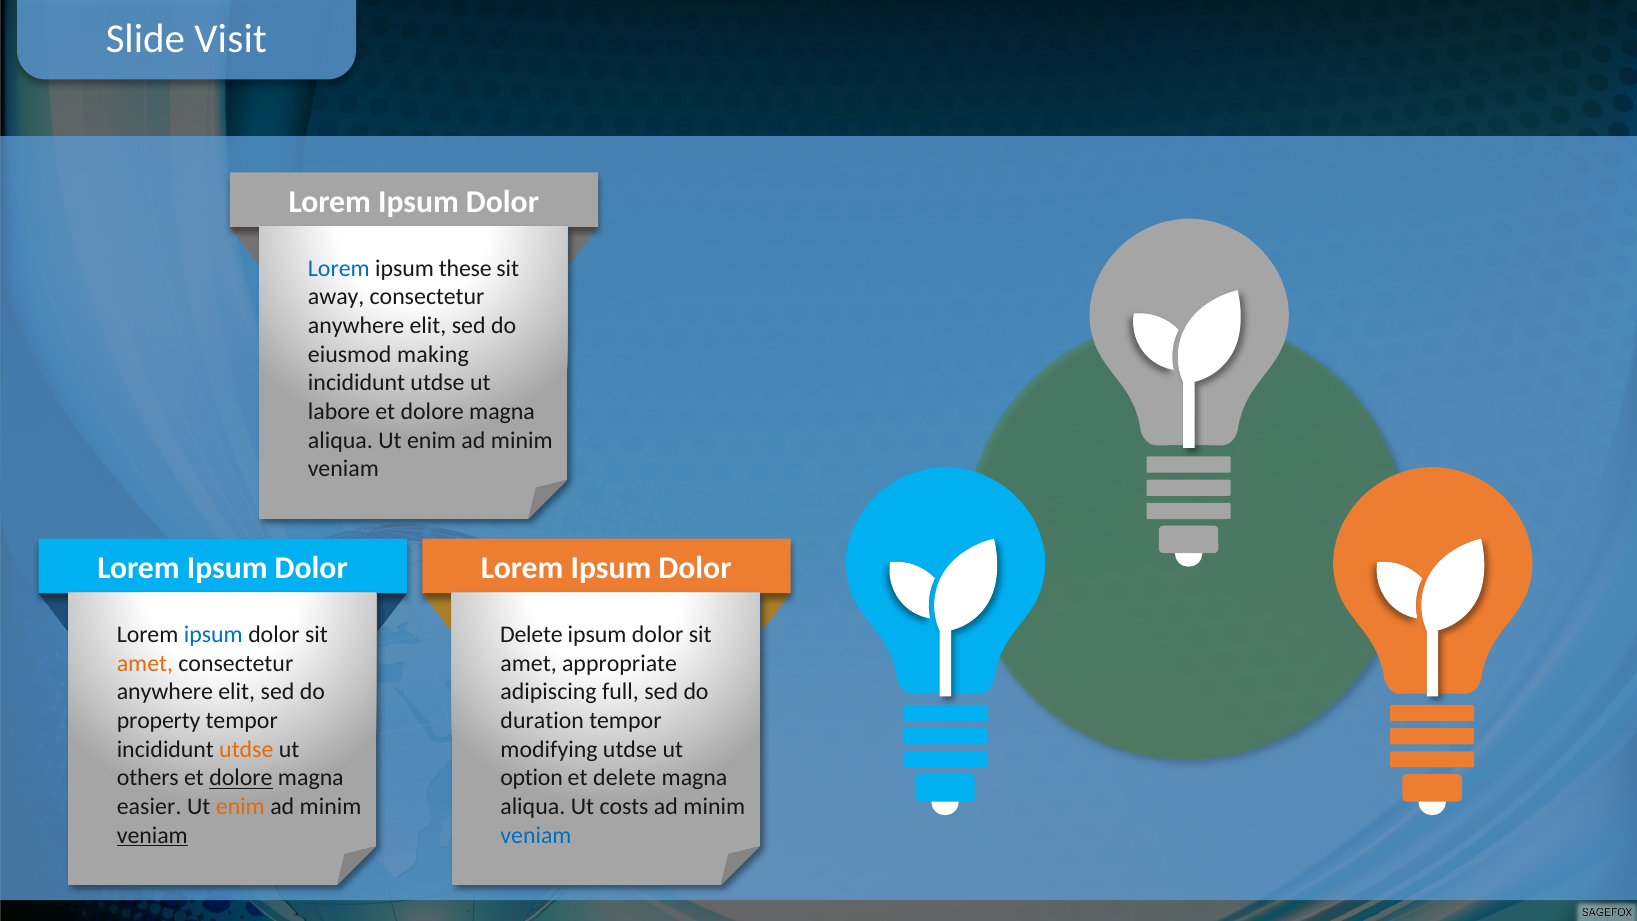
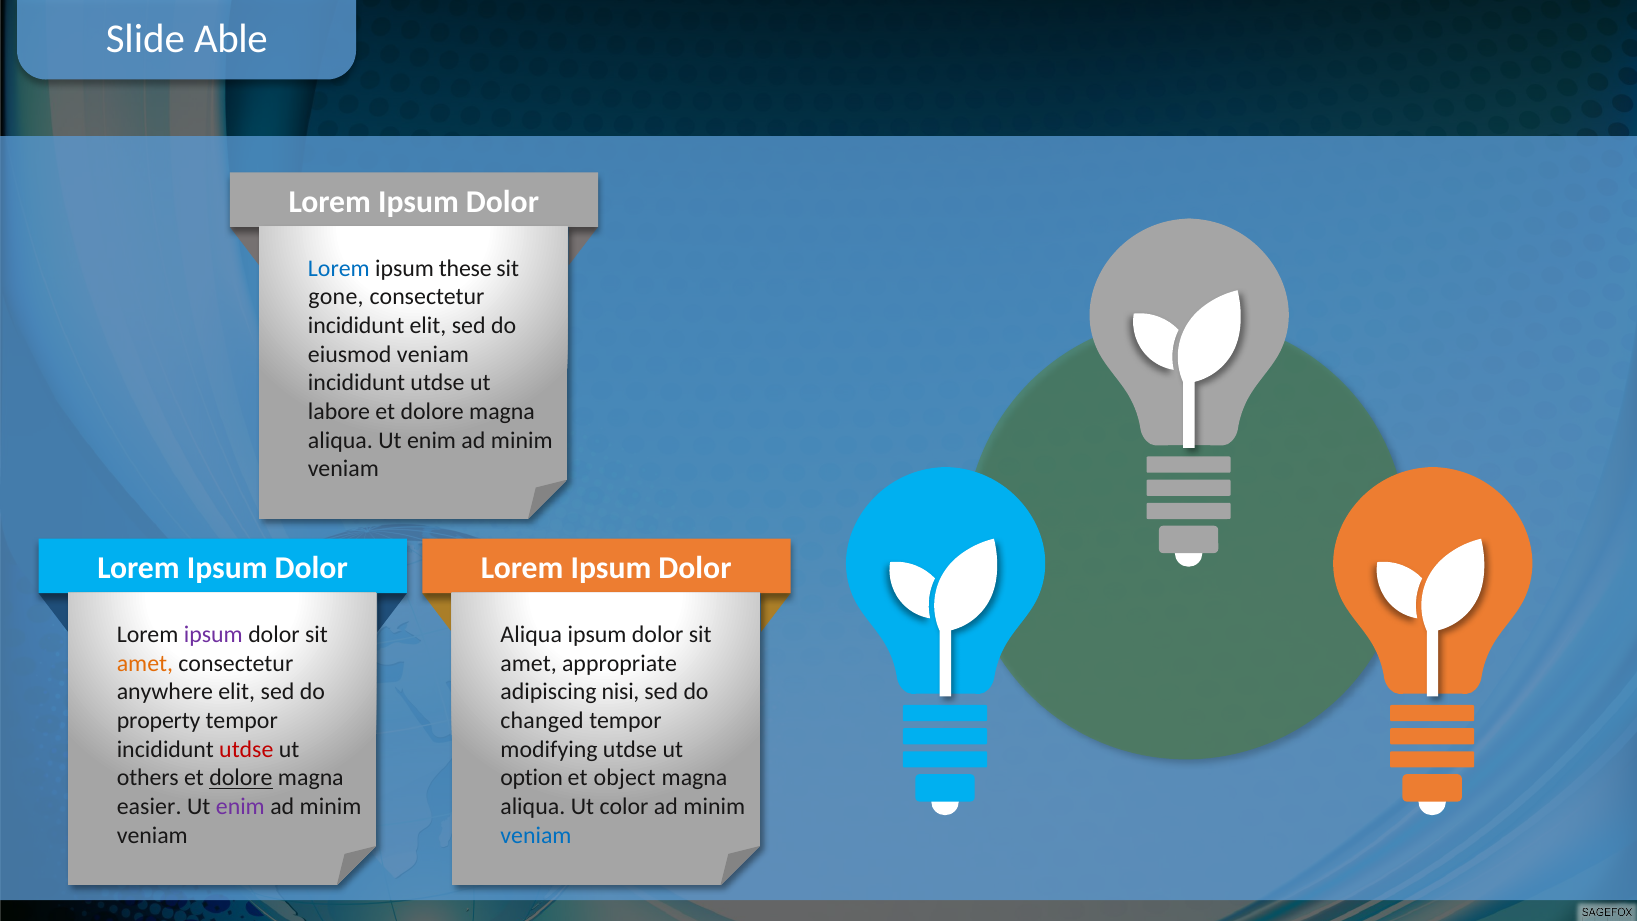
Visit: Visit -> Able (231, 39)
away: away -> gone (336, 297)
anywhere: anywhere -> incididunt (356, 325)
eiusmod making: making -> veniam (433, 354)
ipsum colour: blue -> purple (213, 635)
Delete: Delete -> Aliqua (531, 635)
full: full -> nisi (621, 692)
duration: duration -> changed (542, 720)
utdse colour: orange -> red (246, 749)
et delete: delete -> object (625, 778)
enim colour: orange -> purple (240, 806)
costs: costs -> color (624, 806)
veniam underline: present -> none (152, 835)
